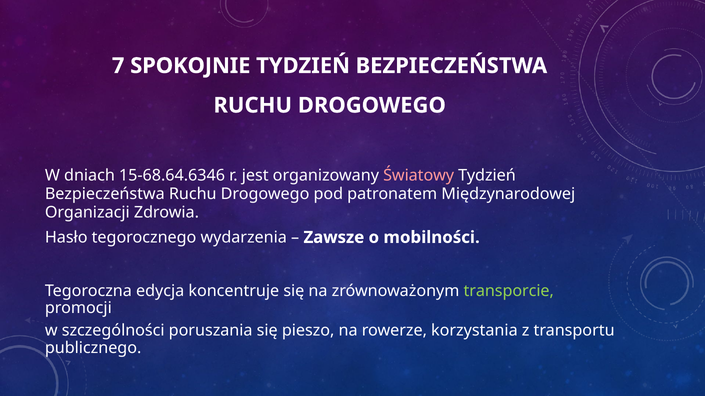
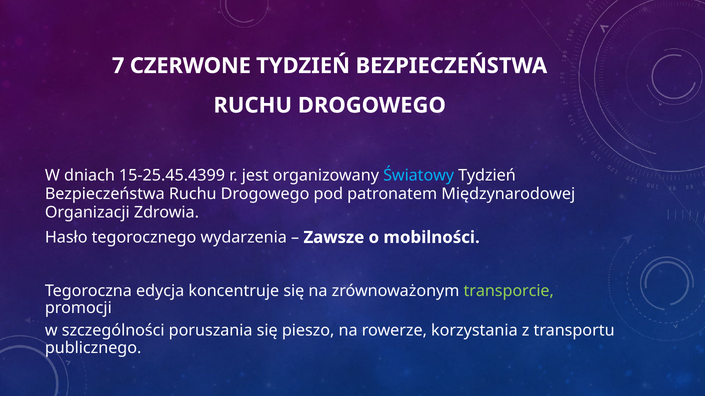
SPOKOJNIE: SPOKOJNIE -> CZERWONE (190, 66)
15-68.64.6346: 15-68.64.6346 -> 15-25.45.4399 (172, 176)
Światowy colour: pink -> light blue (419, 176)
